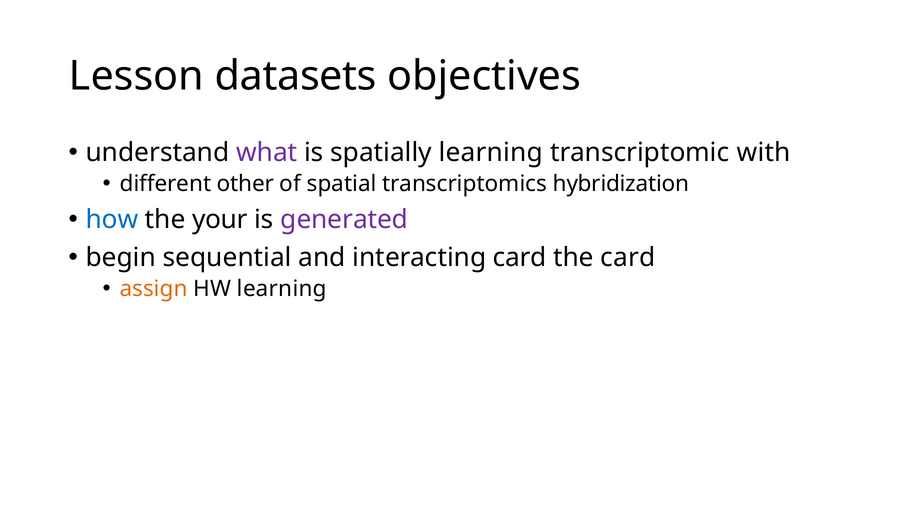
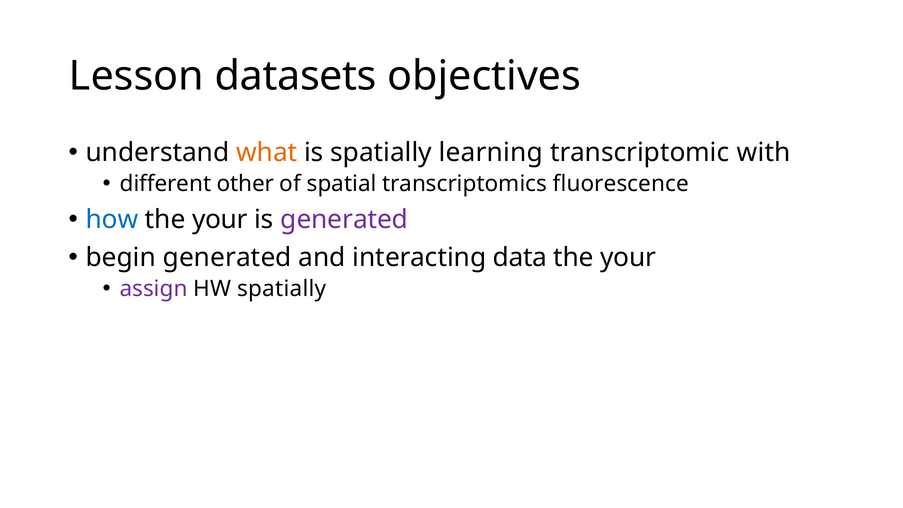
what colour: purple -> orange (267, 153)
hybridization: hybridization -> fluorescence (621, 184)
begin sequential: sequential -> generated (227, 257)
interacting card: card -> data (520, 257)
card: card -> your (628, 257)
assign colour: orange -> purple (154, 289)
HW learning: learning -> spatially (282, 289)
